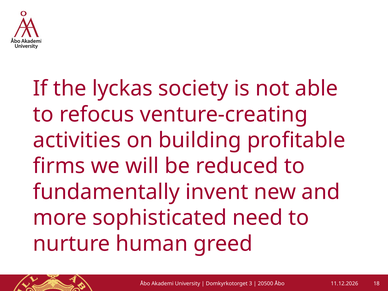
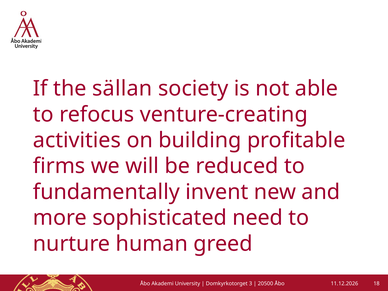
lyckas: lyckas -> sällan (122, 89)
